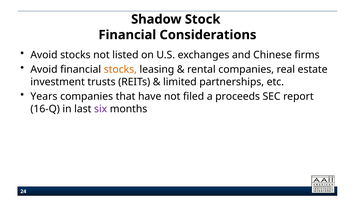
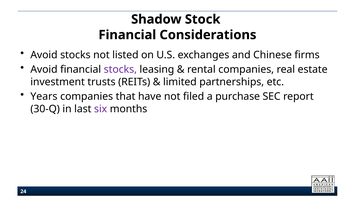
stocks colour: orange -> purple (120, 69)
proceeds: proceeds -> purchase (238, 96)
16-Q: 16-Q -> 30-Q (45, 109)
